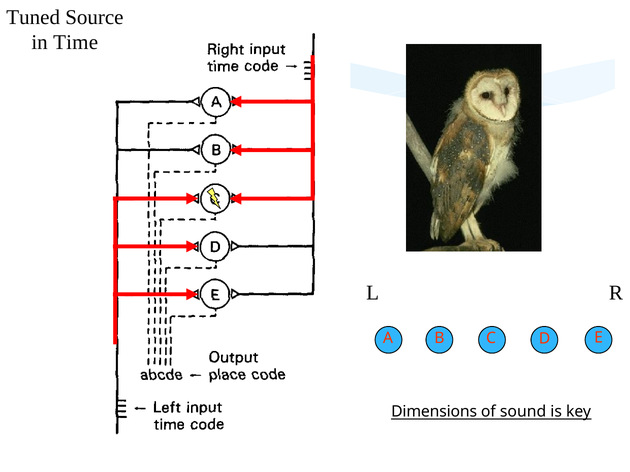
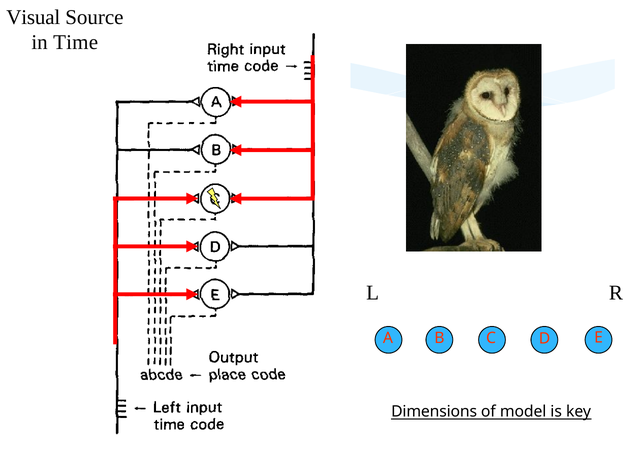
Tuned: Tuned -> Visual (33, 17)
sound: sound -> model (523, 412)
